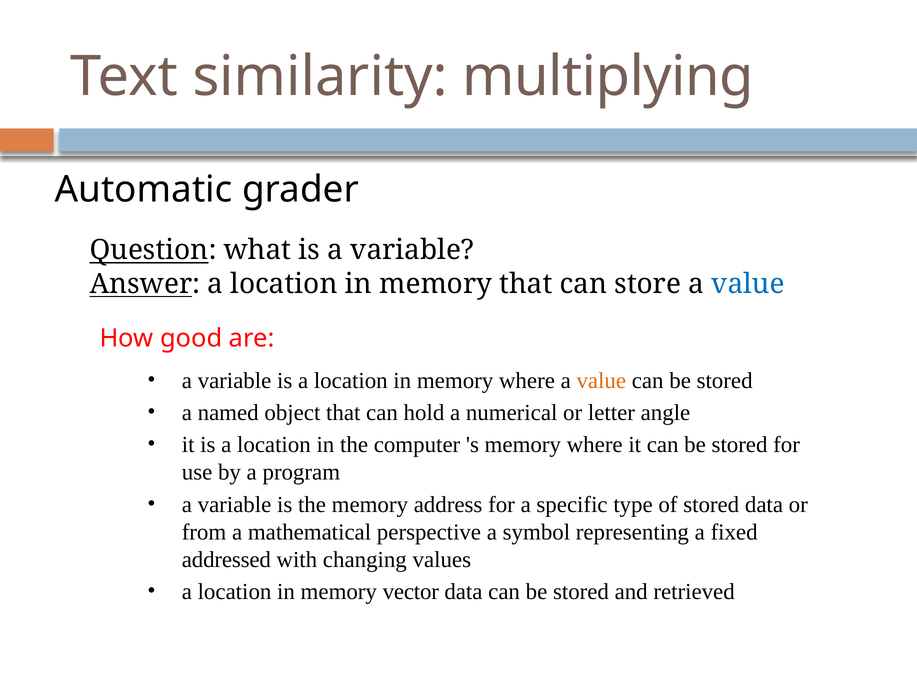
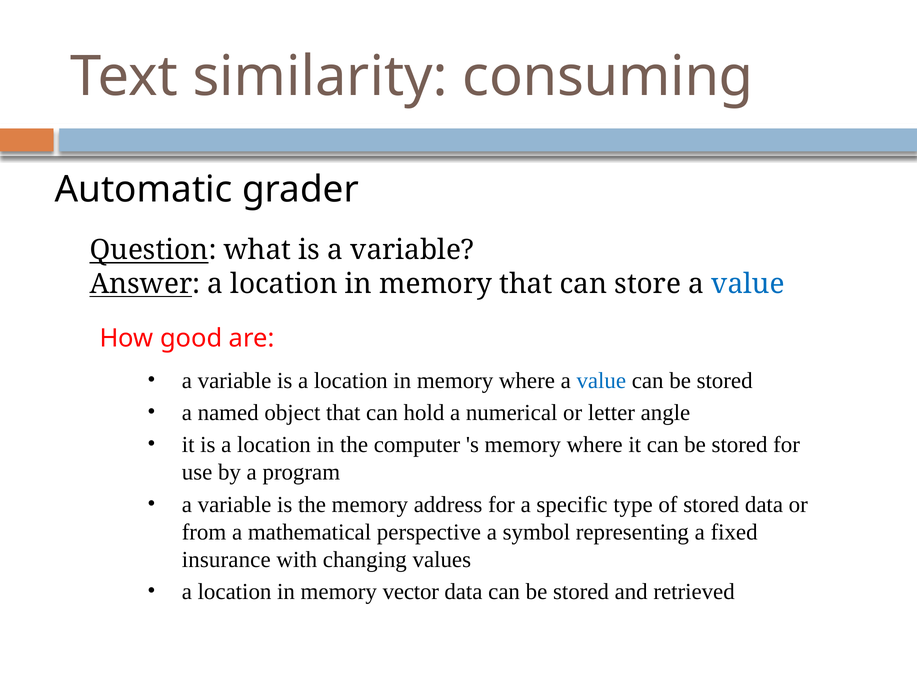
multiplying: multiplying -> consuming (608, 76)
value colour: orange -> blue (601, 380)
addressed: addressed -> insurance (226, 559)
